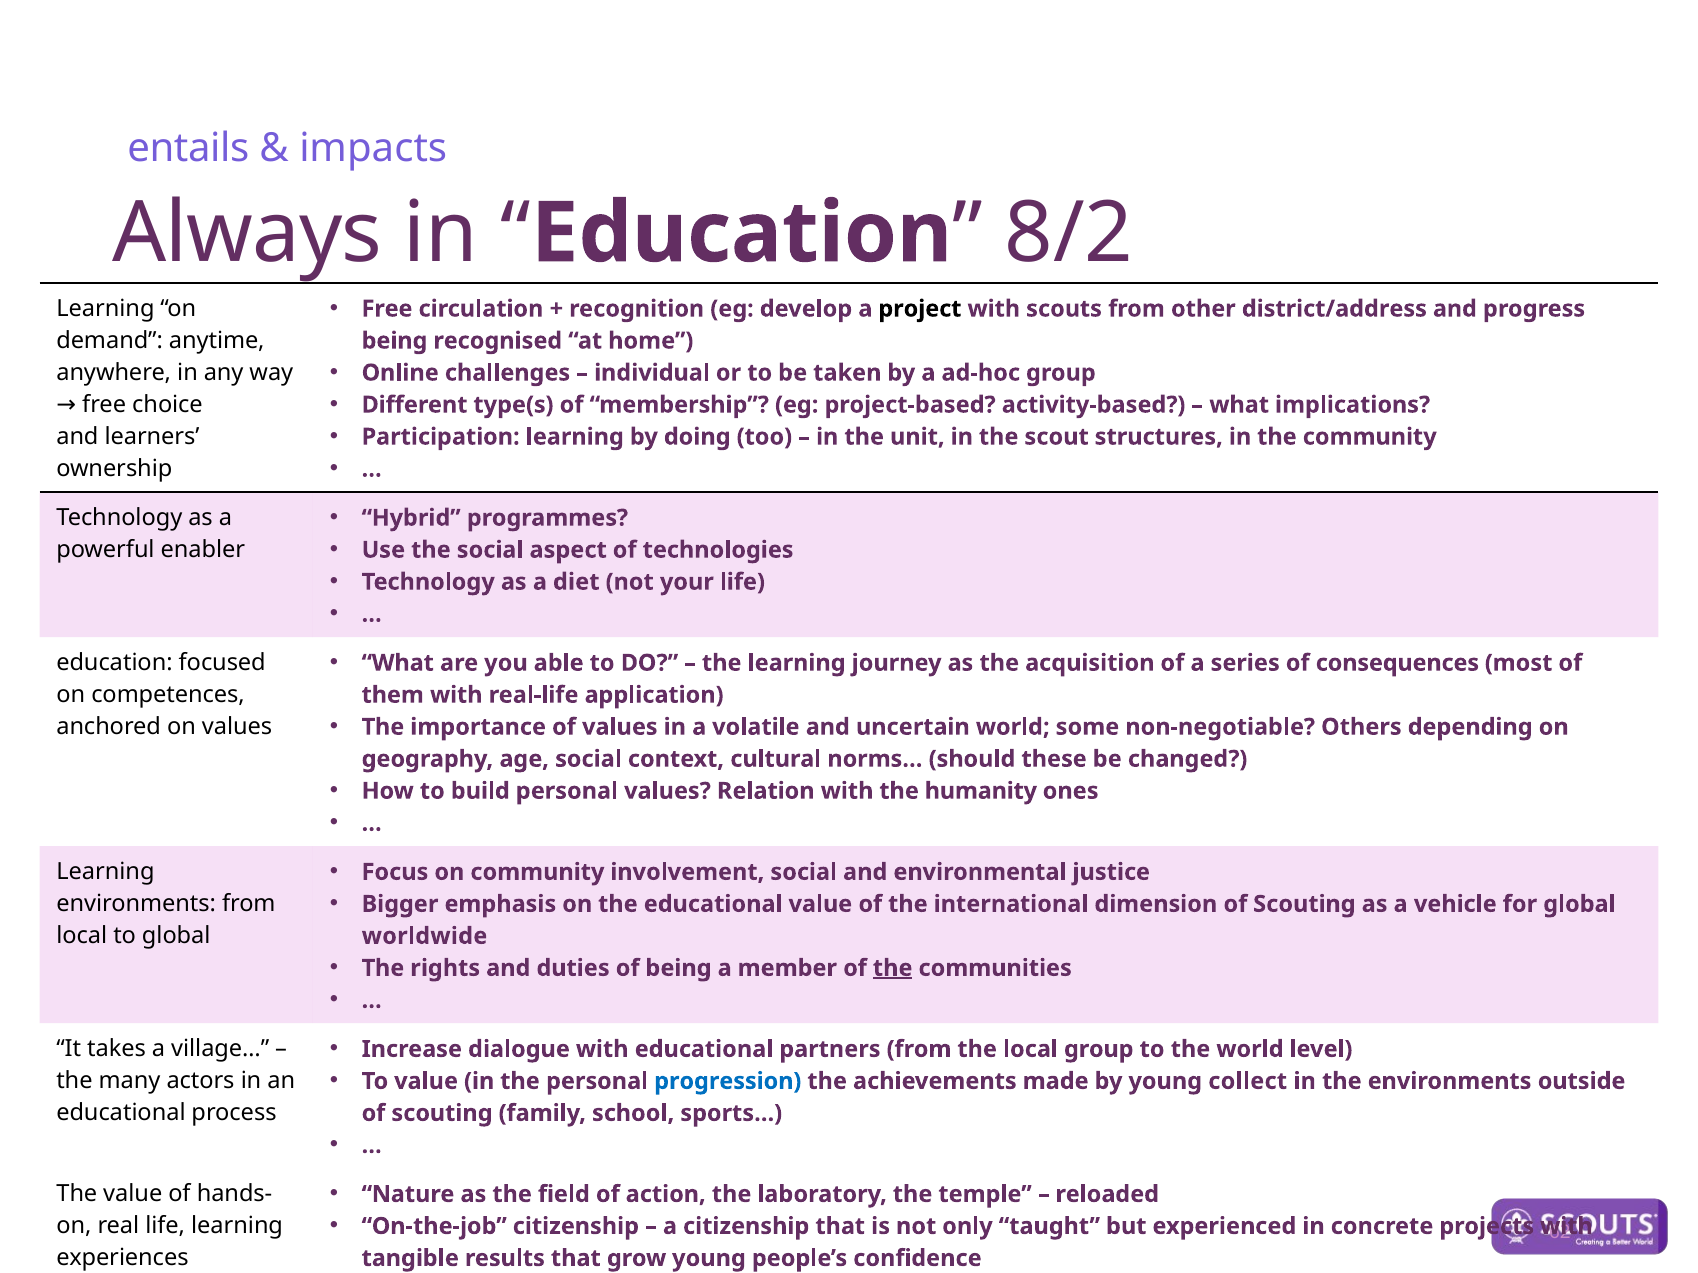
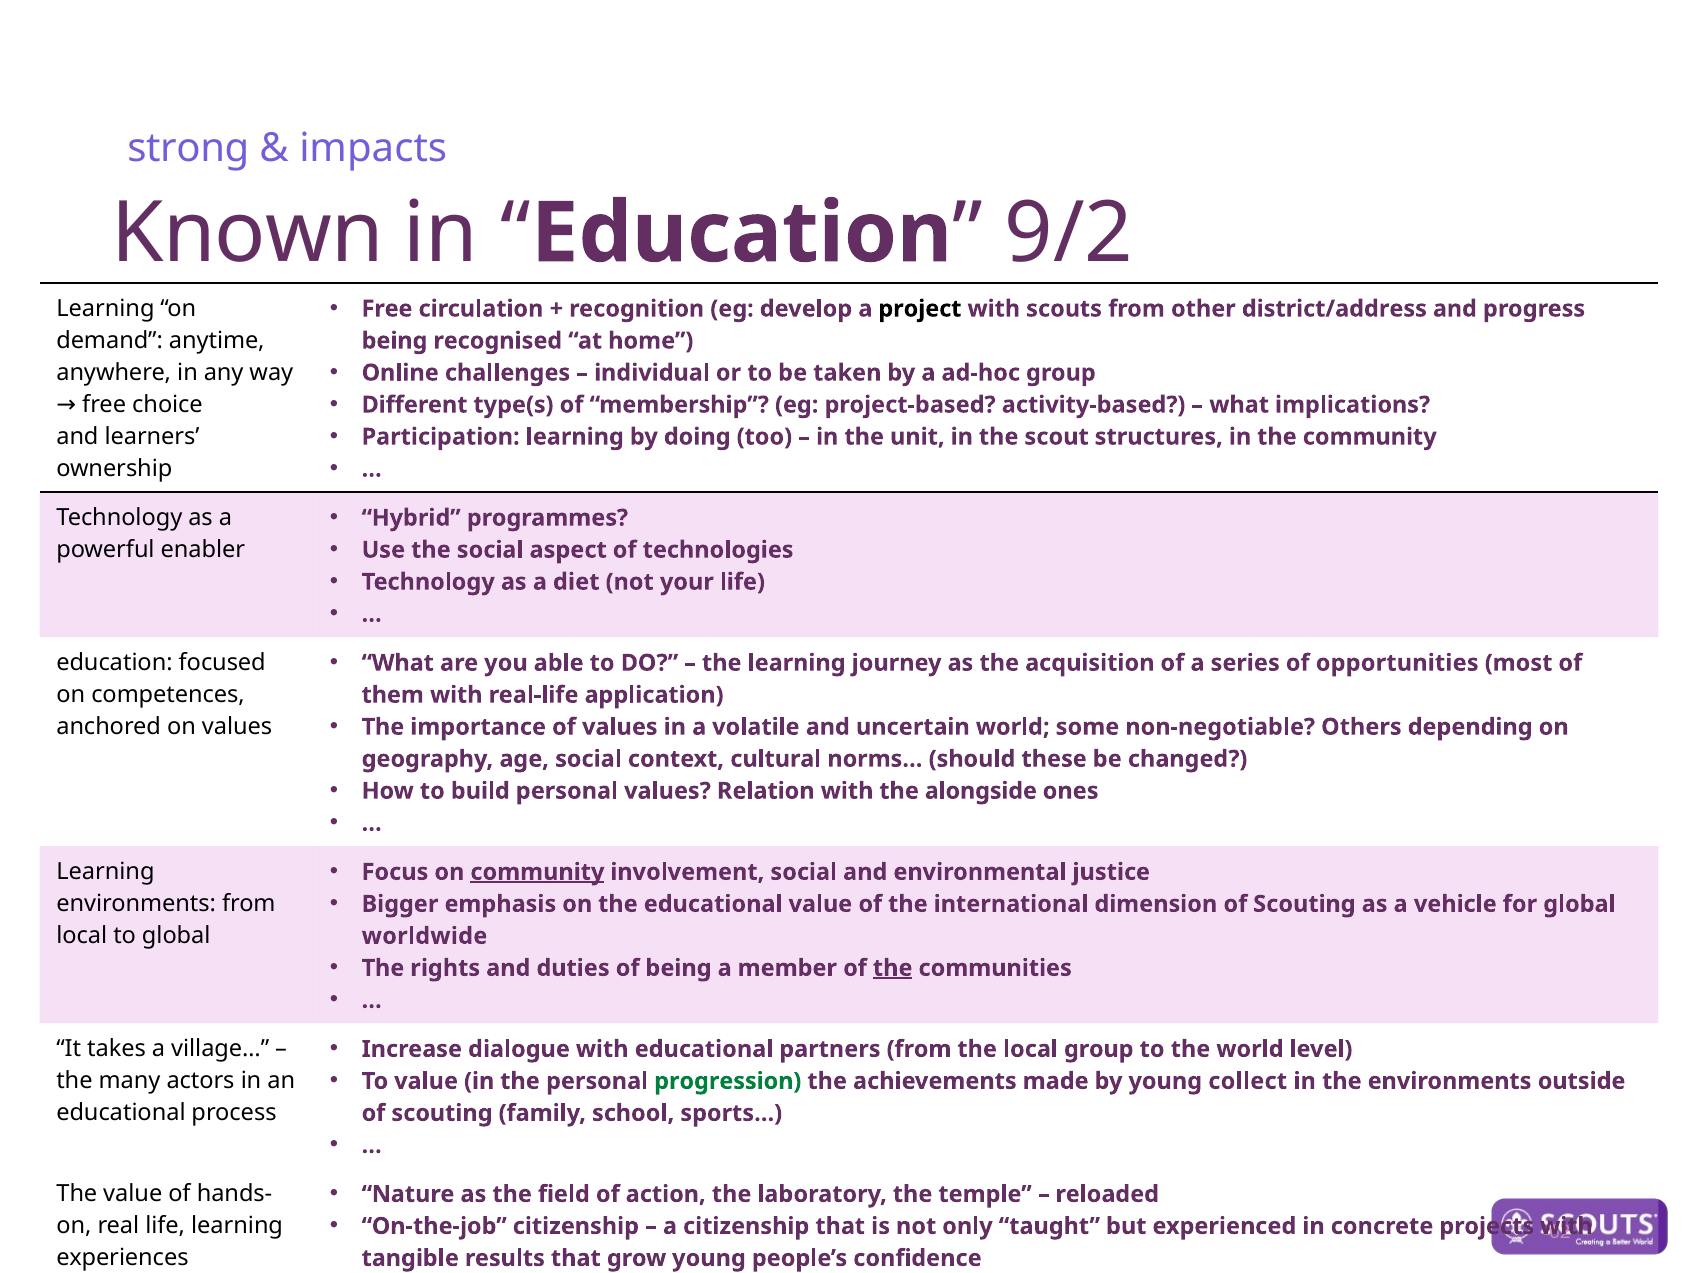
entails: entails -> strong (188, 148)
Always: Always -> Known (247, 233)
8/2: 8/2 -> 9/2 (1069, 233)
consequences: consequences -> opportunities (1397, 663)
humanity: humanity -> alongside (981, 791)
community underline: none -> present (537, 872)
progression colour: blue -> green (728, 1082)
